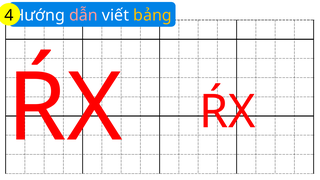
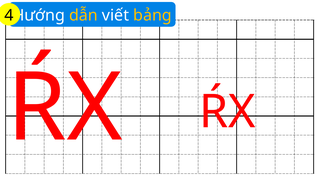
dẫn colour: pink -> yellow (83, 15)
